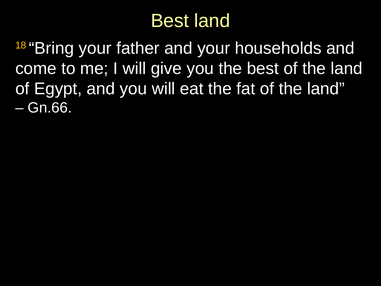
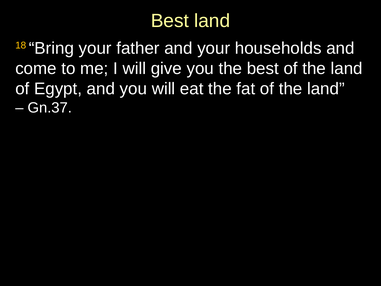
Gn.66: Gn.66 -> Gn.37 (50, 108)
